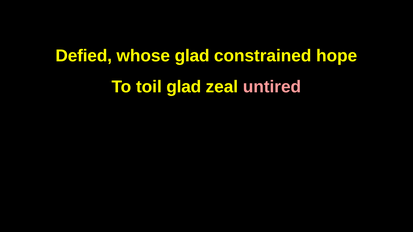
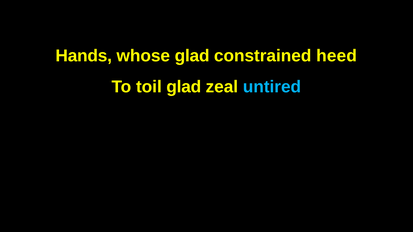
Defied: Defied -> Hands (84, 56)
hope: hope -> heed (337, 56)
untired colour: pink -> light blue (272, 87)
